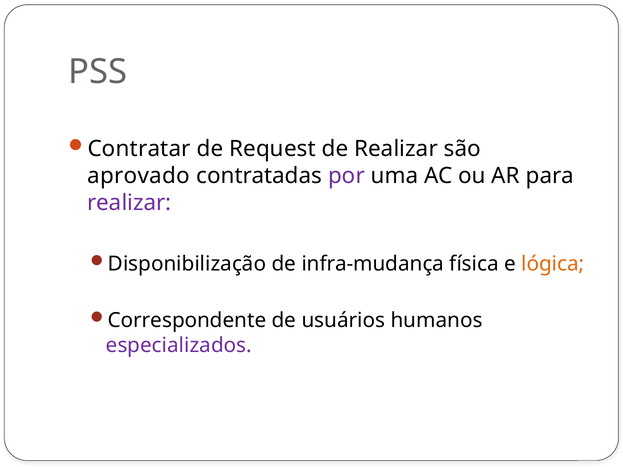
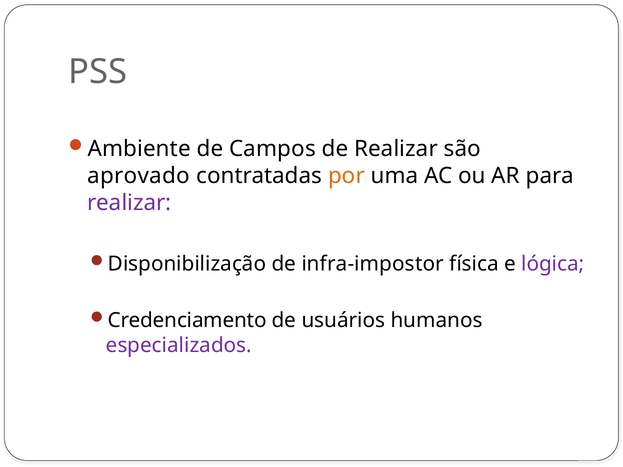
Contratar: Contratar -> Ambiente (139, 149)
Request: Request -> Campos (272, 149)
por colour: purple -> orange (346, 176)
infra-mudança: infra-mudança -> infra-impostor (373, 264)
lógica colour: orange -> purple (553, 264)
Correspondente: Correspondente -> Credenciamento (187, 320)
